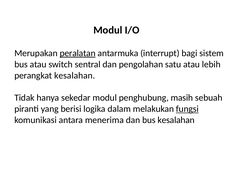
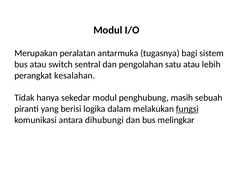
peralatan underline: present -> none (78, 53)
interrupt: interrupt -> tugasnya (160, 53)
menerima: menerima -> dihubungi (104, 120)
bus kesalahan: kesalahan -> melingkar (176, 120)
